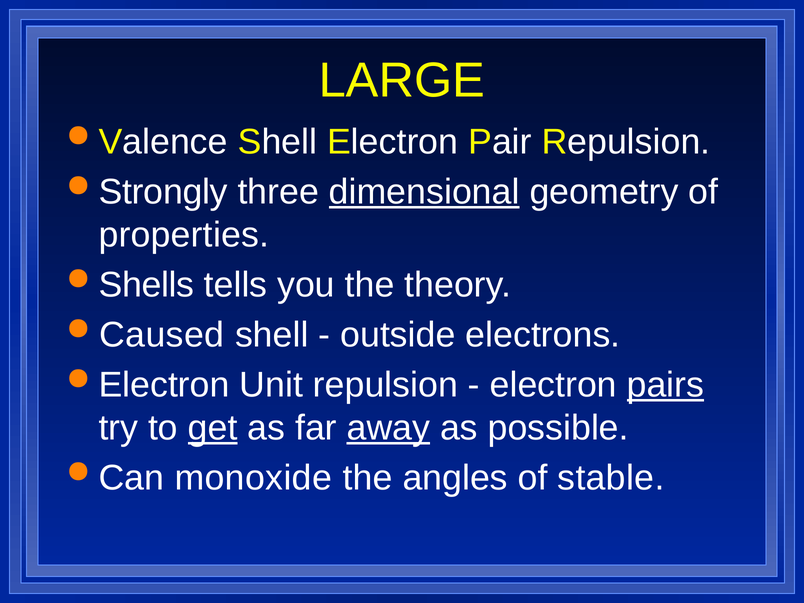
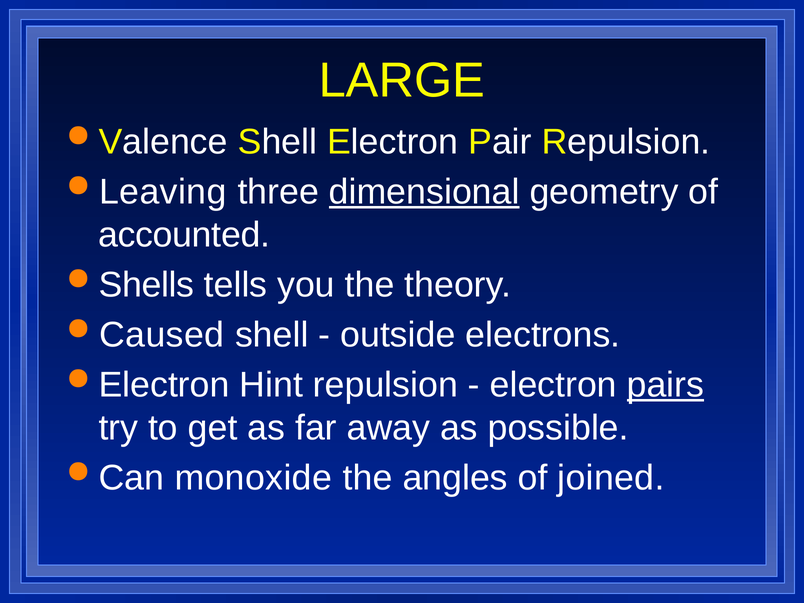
Strongly: Strongly -> Leaving (163, 192)
properties: properties -> accounted (184, 235)
Unit: Unit -> Hint (271, 385)
get underline: present -> none (213, 428)
away underline: present -> none (388, 428)
stable: stable -> joined (611, 478)
